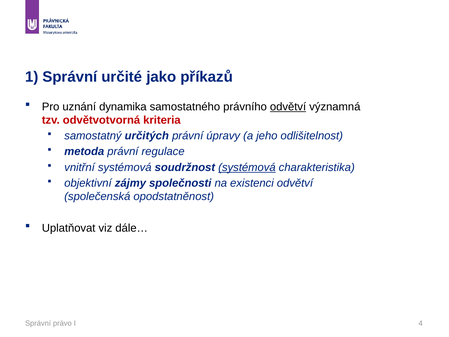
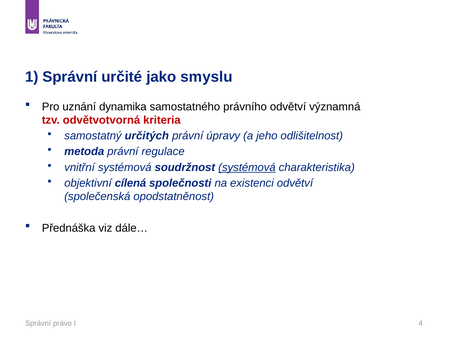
příkazů: příkazů -> smyslu (207, 77)
odvětví underline: present -> none (288, 107)
zájmy: zájmy -> cílená (130, 183)
Uplatňovat: Uplatňovat -> Přednáška (69, 228)
